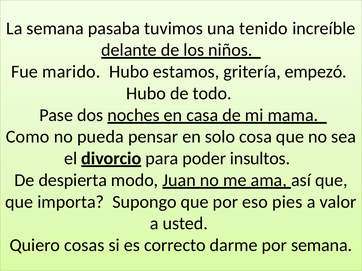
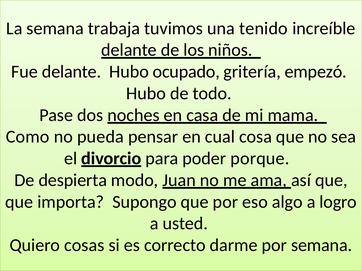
pasaba: pasaba -> trabaja (114, 28)
Fue marido: marido -> delante (72, 72)
estamos: estamos -> ocupado (186, 72)
solo: solo -> cual (220, 137)
insultos: insultos -> porque (260, 159)
pies: pies -> algo (287, 202)
valor: valor -> logro (338, 202)
